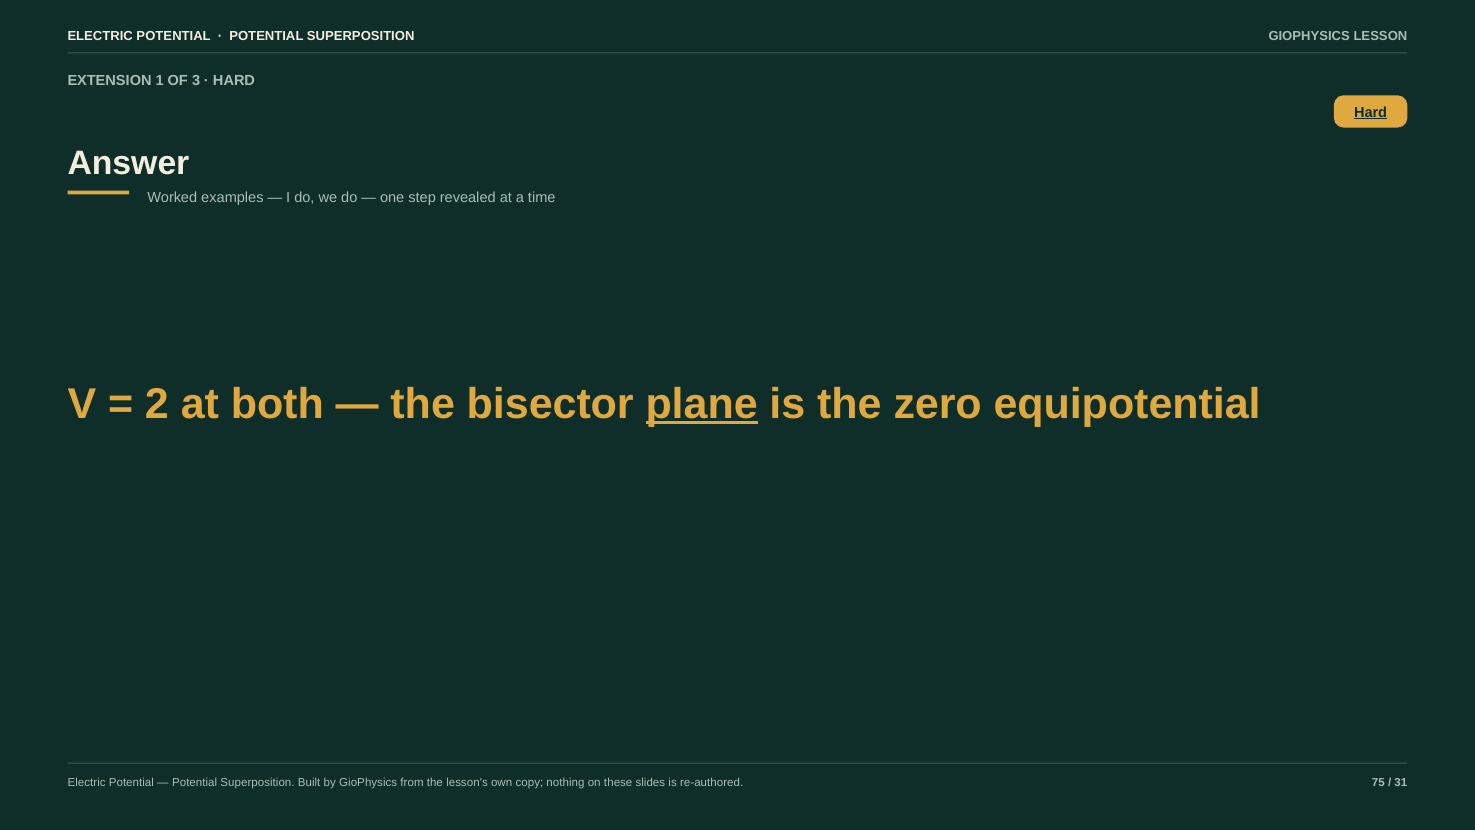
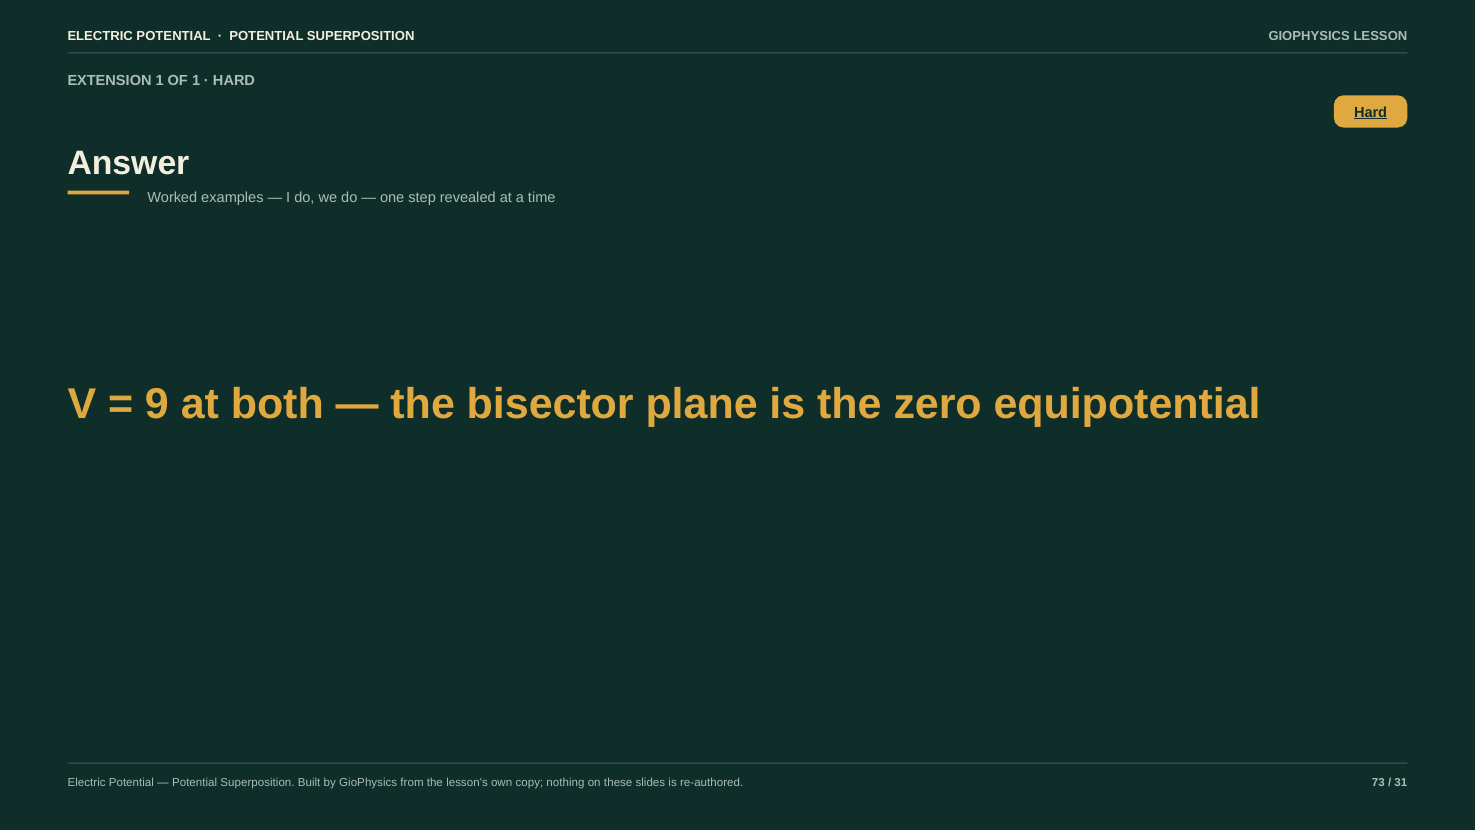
OF 3: 3 -> 1 (196, 80)
2: 2 -> 9 (157, 404)
plane underline: present -> none (702, 404)
75: 75 -> 73 (1378, 782)
